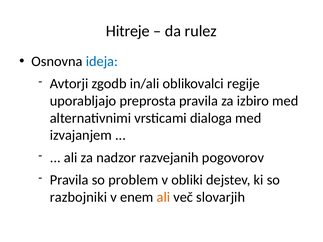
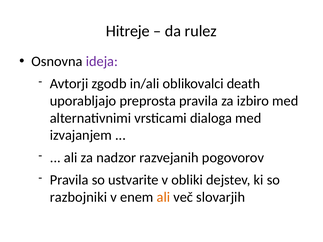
ideja colour: blue -> purple (102, 61)
regije: regije -> death (243, 84)
problem: problem -> ustvarite (133, 180)
